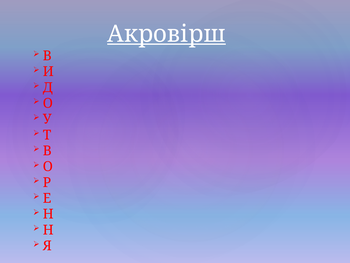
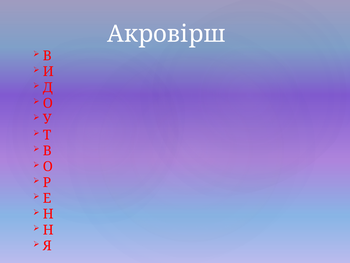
Акровірш underline: present -> none (167, 34)
